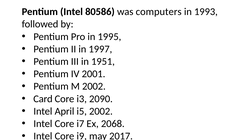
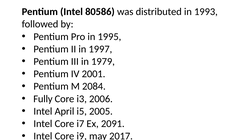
computers: computers -> distributed (159, 12)
1951: 1951 -> 1979 (103, 62)
M 2002: 2002 -> 2084 (94, 86)
Card: Card -> Fully (43, 99)
2090: 2090 -> 2006 (101, 99)
i5 2002: 2002 -> 2005 (101, 111)
2068: 2068 -> 2091 (113, 124)
